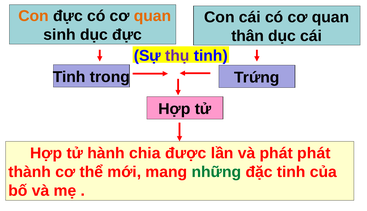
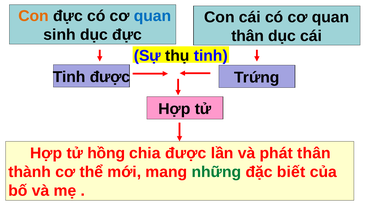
quan colour: orange -> blue (153, 16)
thụ colour: purple -> black (177, 56)
Tinh trong: trong -> được (110, 77)
hành: hành -> hồng (106, 154)
phát phát: phát -> thân (314, 154)
đặc tinh: tinh -> biết (291, 173)
